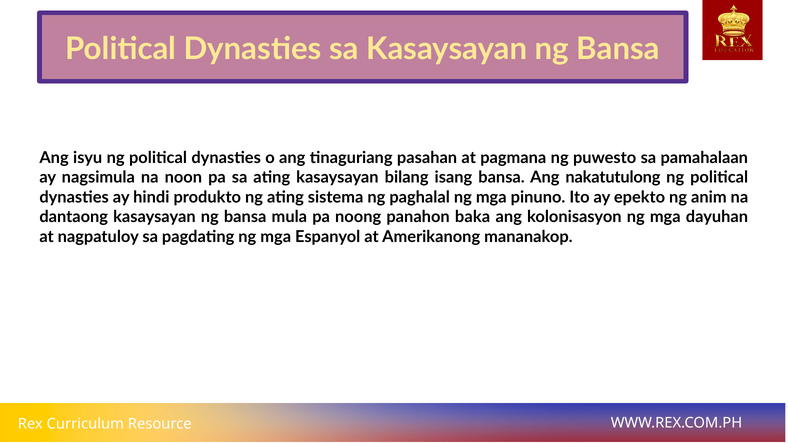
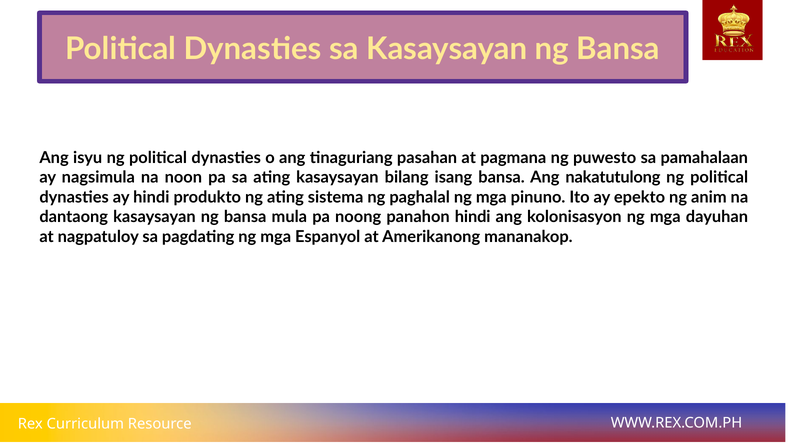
panahon baka: baka -> hindi (473, 217)
